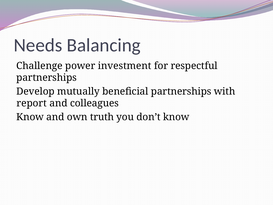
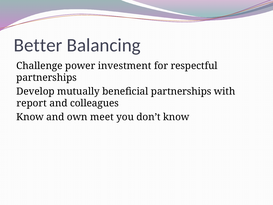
Needs: Needs -> Better (38, 45)
truth: truth -> meet (102, 117)
